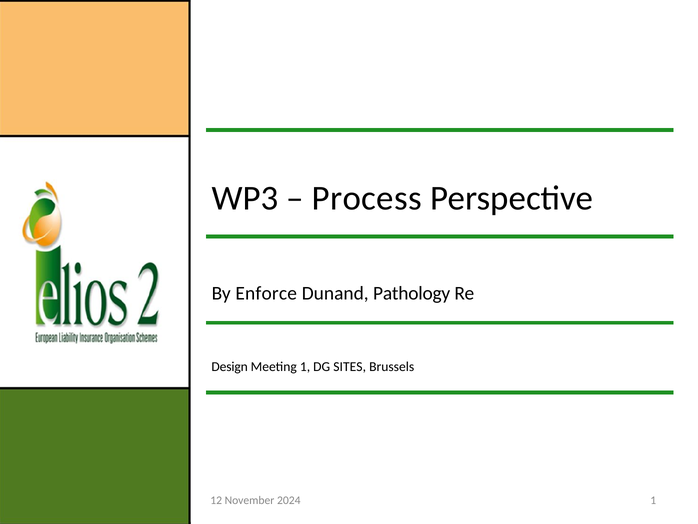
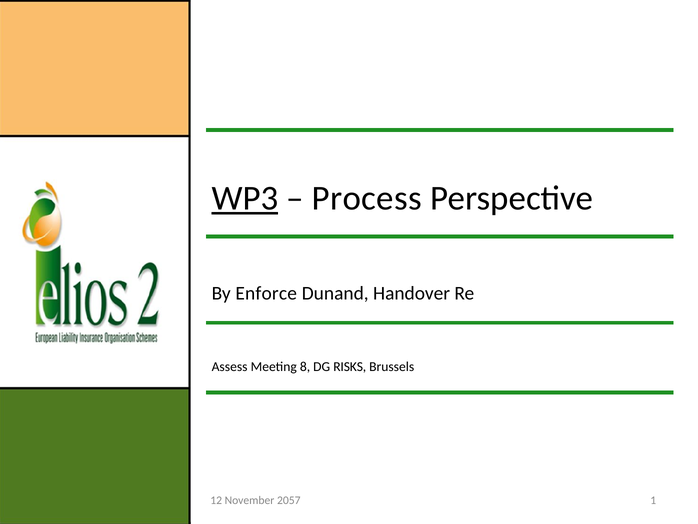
WP3 underline: none -> present (245, 198)
Pathology: Pathology -> Handover (412, 293)
Design: Design -> Assess (230, 367)
Meeting 1: 1 -> 8 (305, 367)
SITES: SITES -> RISKS (350, 367)
2024: 2024 -> 2057 (289, 500)
